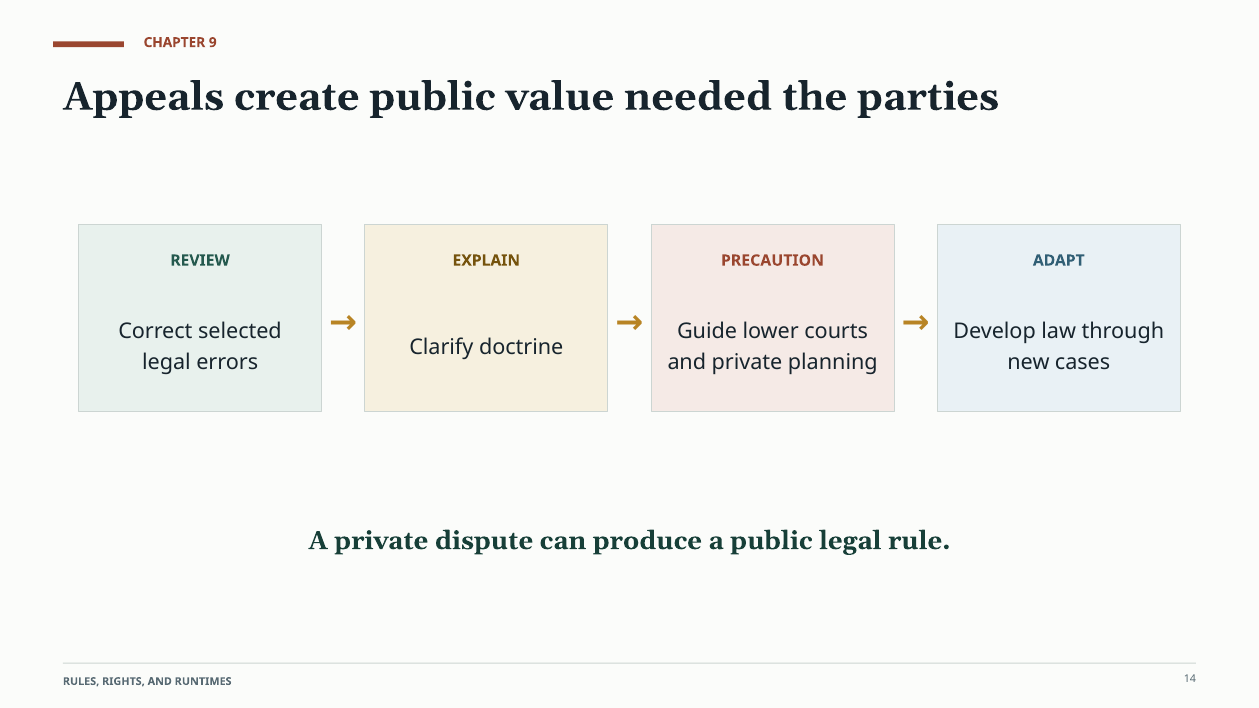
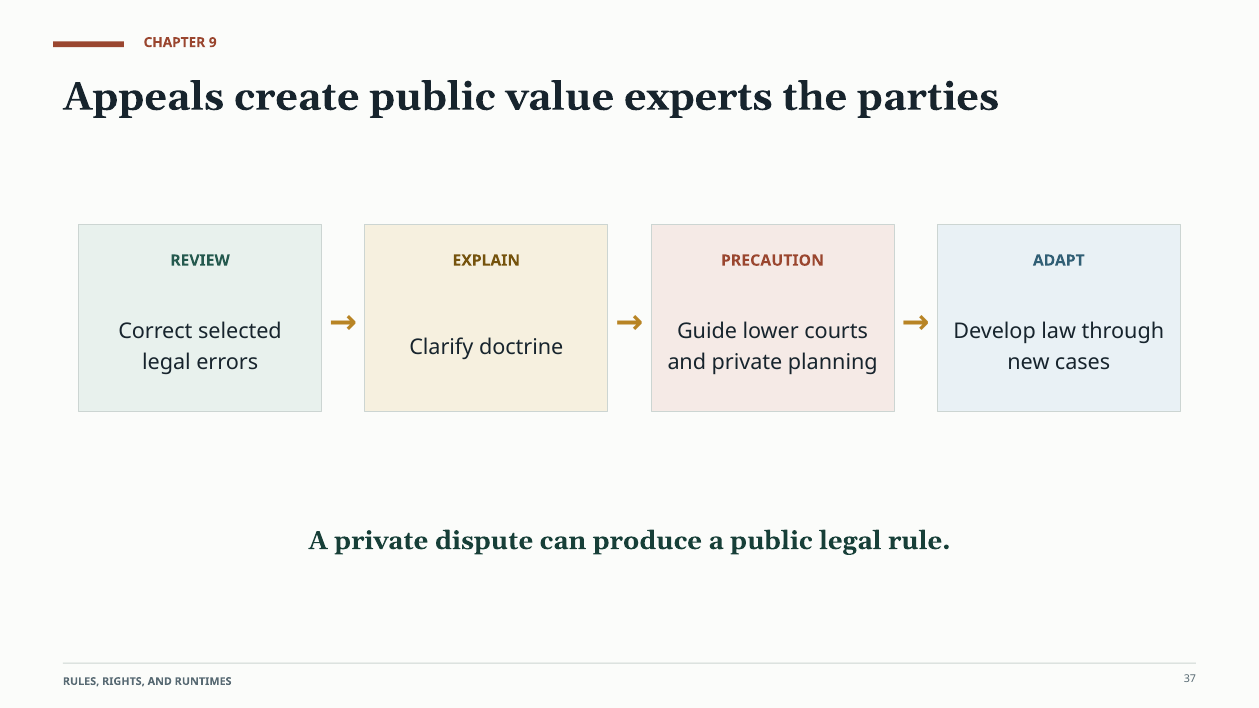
needed: needed -> experts (698, 97)
14: 14 -> 37 (1190, 680)
